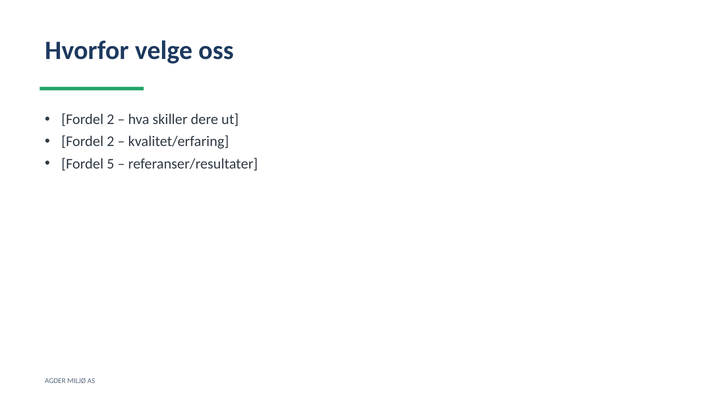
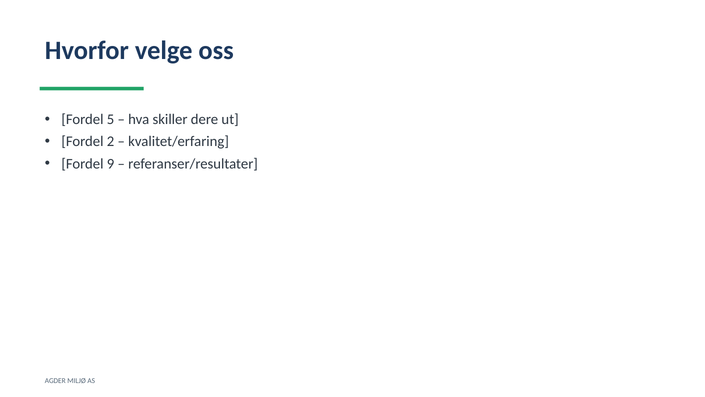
2: 2 -> 5 (111, 119)
5: 5 -> 9 (111, 163)
